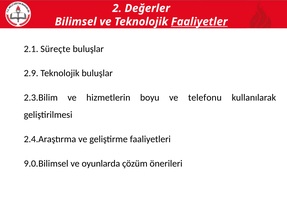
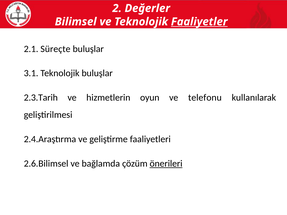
2.9: 2.9 -> 3.1 (31, 73)
2.3.Bilim: 2.3.Bilim -> 2.3.Tarih (41, 98)
boyu: boyu -> oyun (150, 98)
9.0.Bilimsel: 9.0.Bilimsel -> 2.6.Bilimsel (46, 164)
oyunlarda: oyunlarda -> bağlamda (101, 164)
önerileri underline: none -> present (166, 164)
